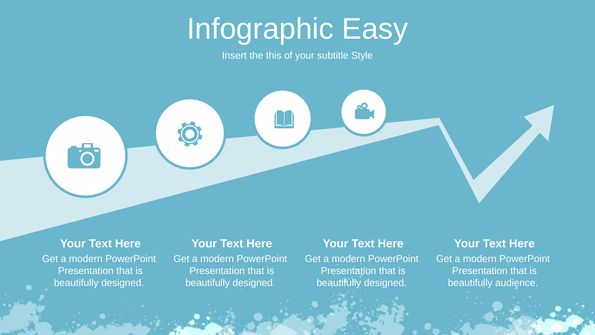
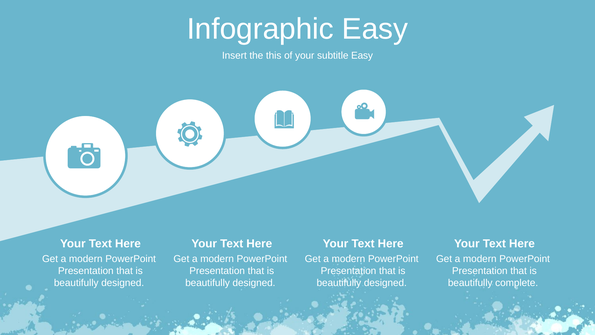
subtitle Style: Style -> Easy (362, 56)
audience: audience -> complete (517, 283)
